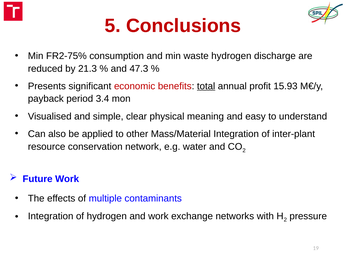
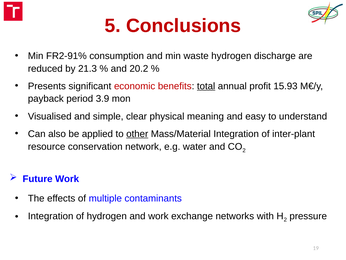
FR2-75%: FR2-75% -> FR2-91% (66, 56)
47.3: 47.3 -> 20.2 (139, 68)
3.4: 3.4 -> 3.9 (103, 99)
other underline: none -> present (137, 134)
